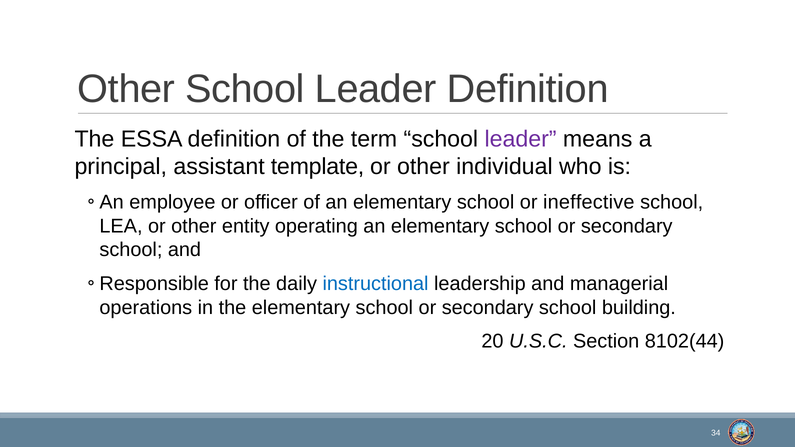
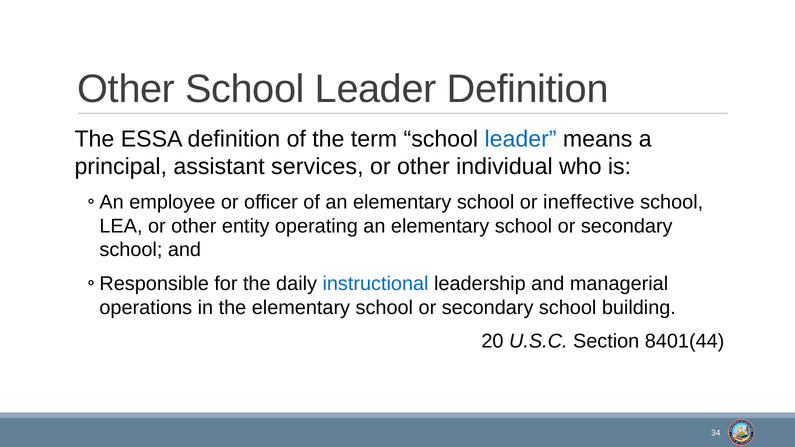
leader colour: purple -> blue (521, 139)
template: template -> services (317, 167)
8102(44: 8102(44 -> 8401(44 (685, 341)
